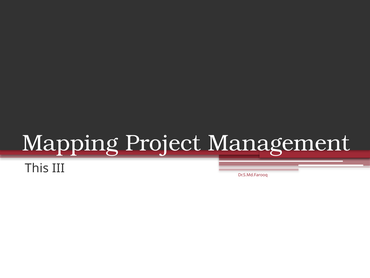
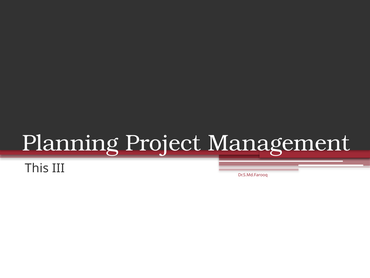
Mapping: Mapping -> Planning (70, 143)
